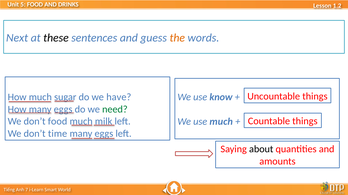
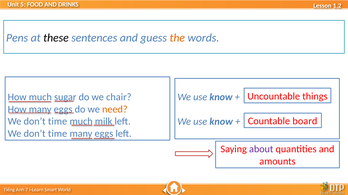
Next: Next -> Pens (17, 38)
have: have -> chair (119, 97)
need colour: green -> orange (115, 110)
Countable things: things -> board (305, 122)
food: food -> time (58, 122)
much: much -> know (221, 122)
about colour: black -> purple (261, 150)
